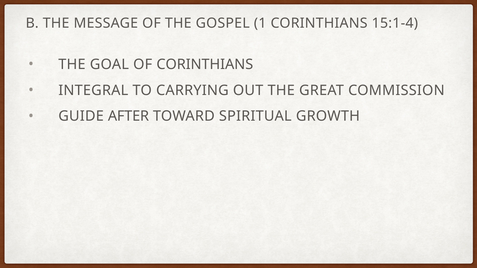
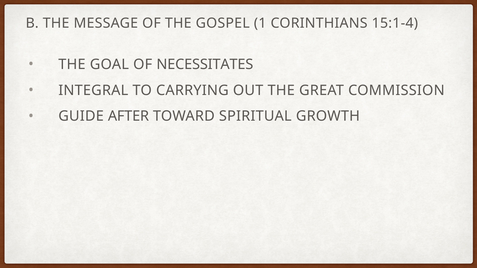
OF CORINTHIANS: CORINTHIANS -> NECESSITATES (205, 64)
